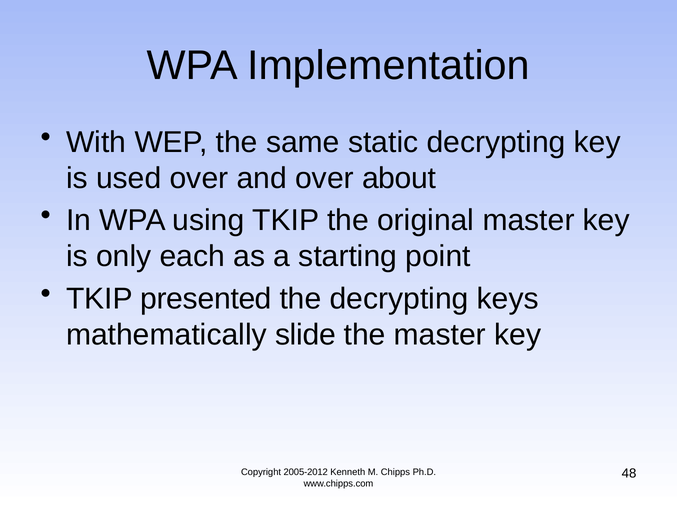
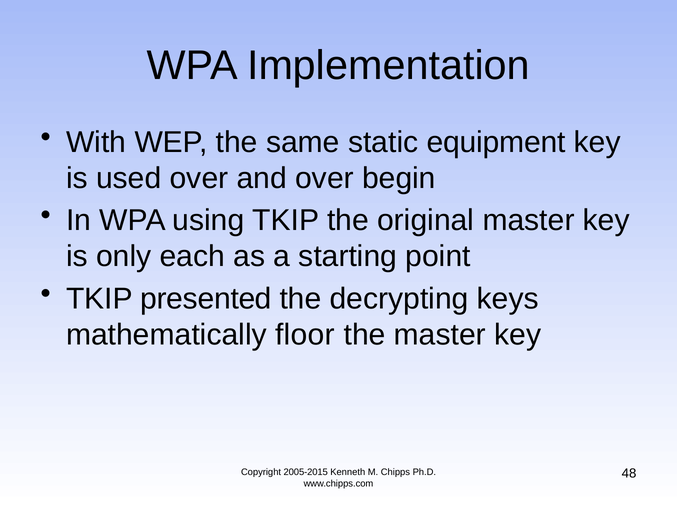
static decrypting: decrypting -> equipment (496, 142)
about: about -> begin (399, 178)
slide: slide -> floor (305, 335)
2005-2012: 2005-2012 -> 2005-2015 (306, 472)
